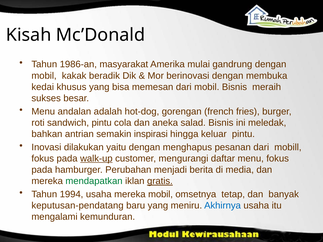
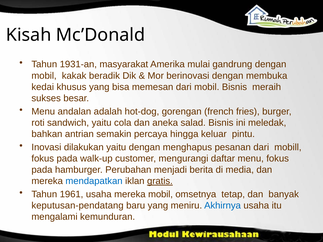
1986-an: 1986-an -> 1931-an (78, 64)
sandwich pintu: pintu -> yaitu (102, 123)
inspirasi: inspirasi -> percaya (151, 134)
walk-up underline: present -> none (96, 159)
mendapatkan colour: green -> blue (94, 181)
1994: 1994 -> 1961 (72, 194)
